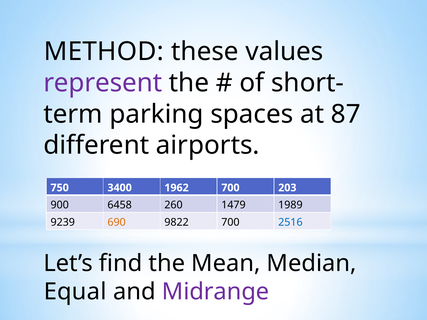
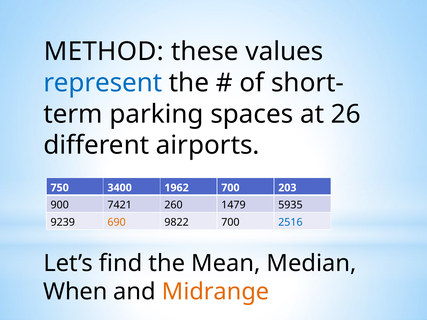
represent colour: purple -> blue (103, 83)
87: 87 -> 26 (346, 114)
6458: 6458 -> 7421 (120, 205)
1989: 1989 -> 5935 (290, 205)
Equal: Equal -> When (75, 292)
Midrange colour: purple -> orange (216, 292)
